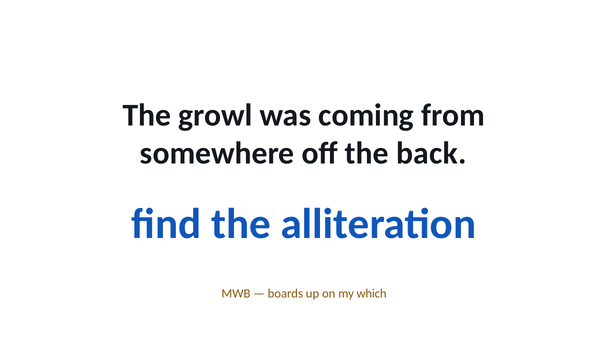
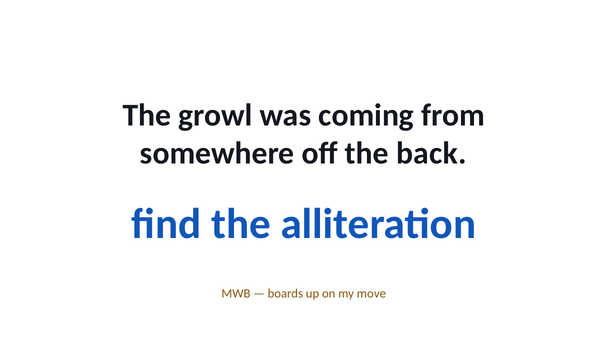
which: which -> move (371, 293)
